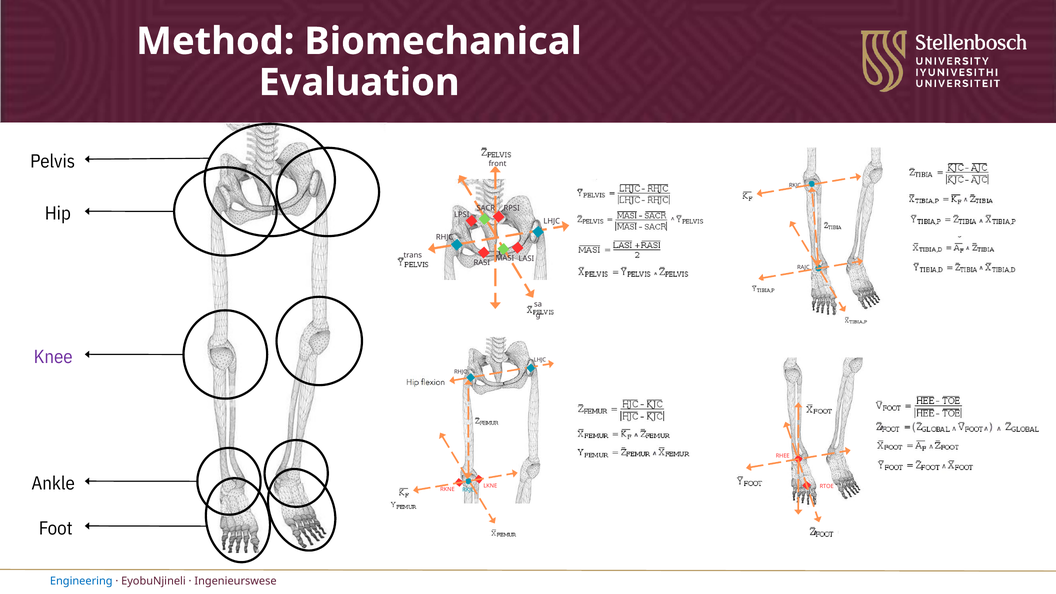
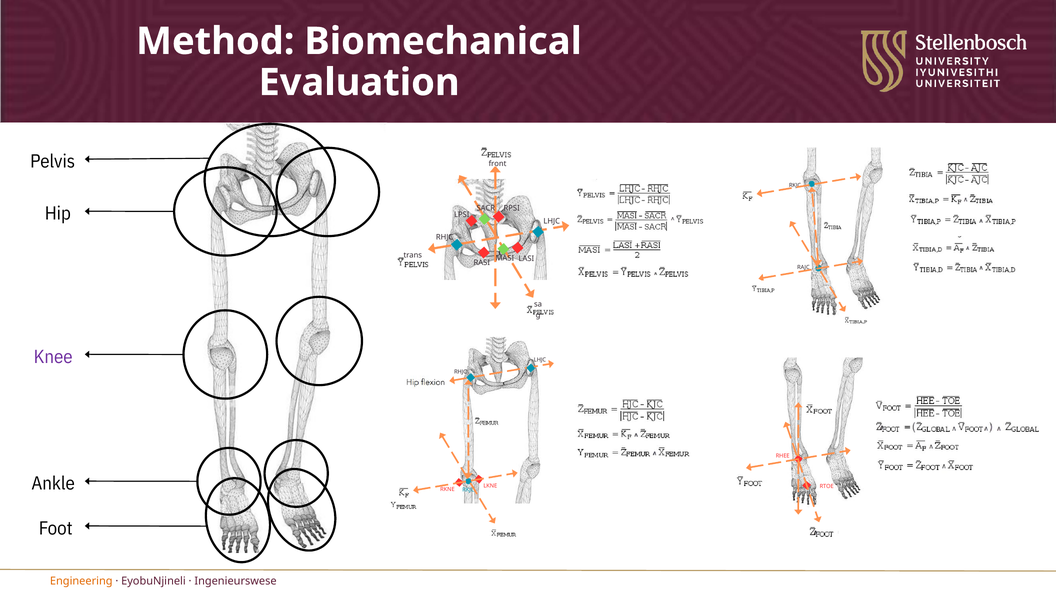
Engineering colour: blue -> orange (81, 581)
